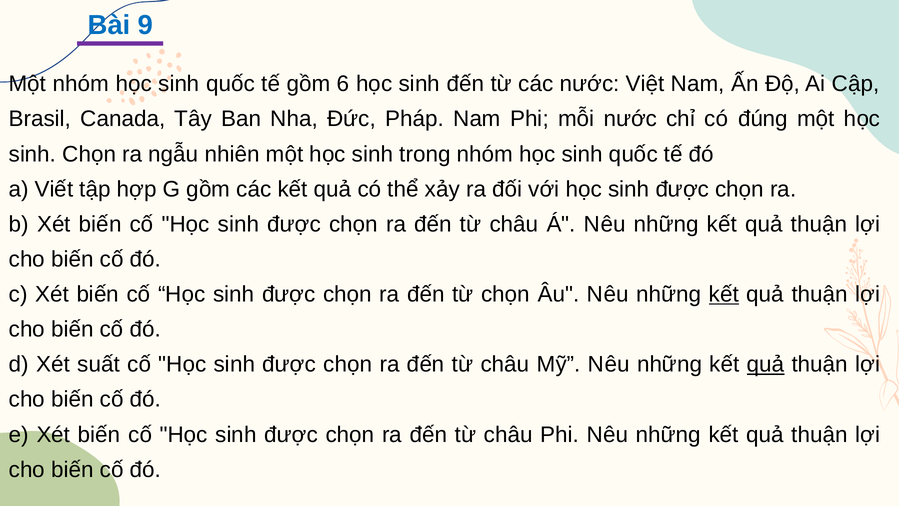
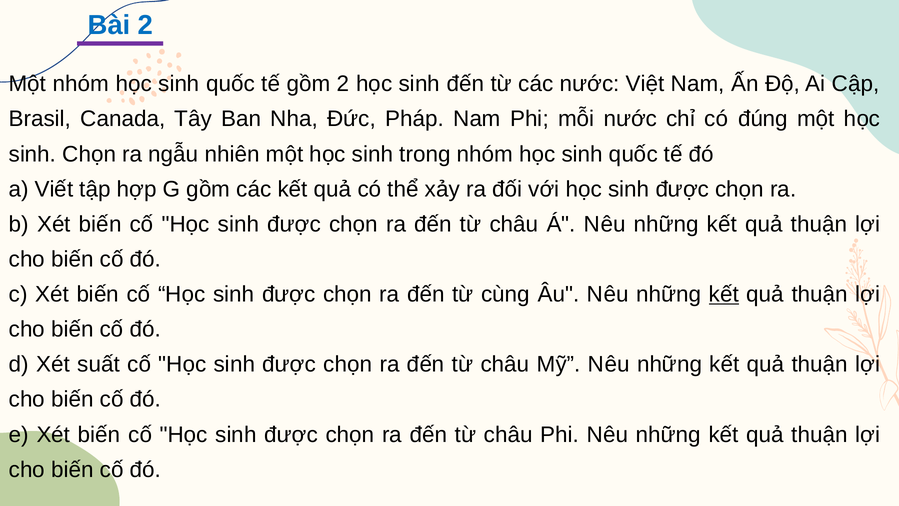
Bài 9: 9 -> 2 (145, 25)
gồm 6: 6 -> 2 (343, 84)
từ chọn: chọn -> cùng (506, 294)
quả underline: present -> none (766, 364)
